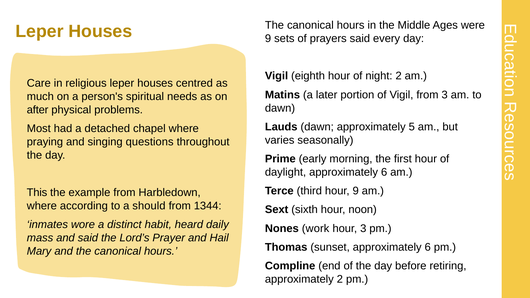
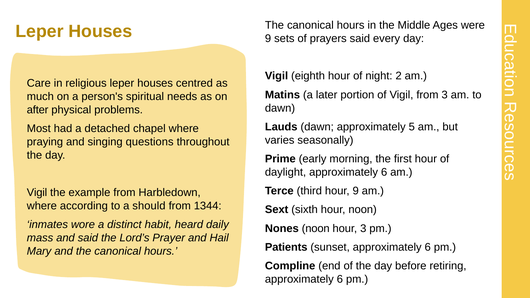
This: This -> Vigil (37, 193)
Nones work: work -> noon (316, 228)
Thomas: Thomas -> Patients (286, 247)
2: 2 -> 6 (340, 279)
